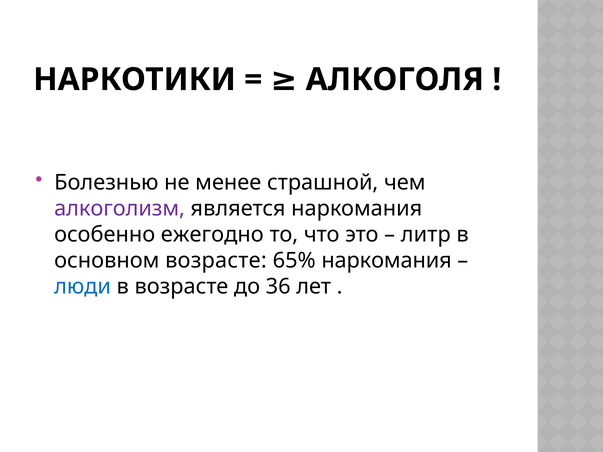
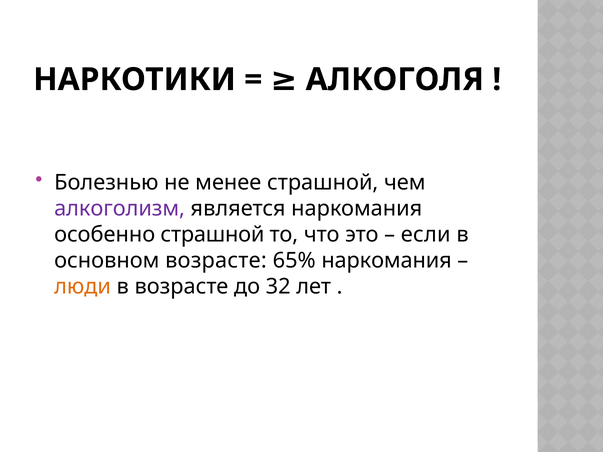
особенно ежегодно: ежегодно -> страшной (212, 235)
литр: литр -> если (426, 235)
люди colour: blue -> orange (83, 287)
36: 36 -> 32 (278, 287)
